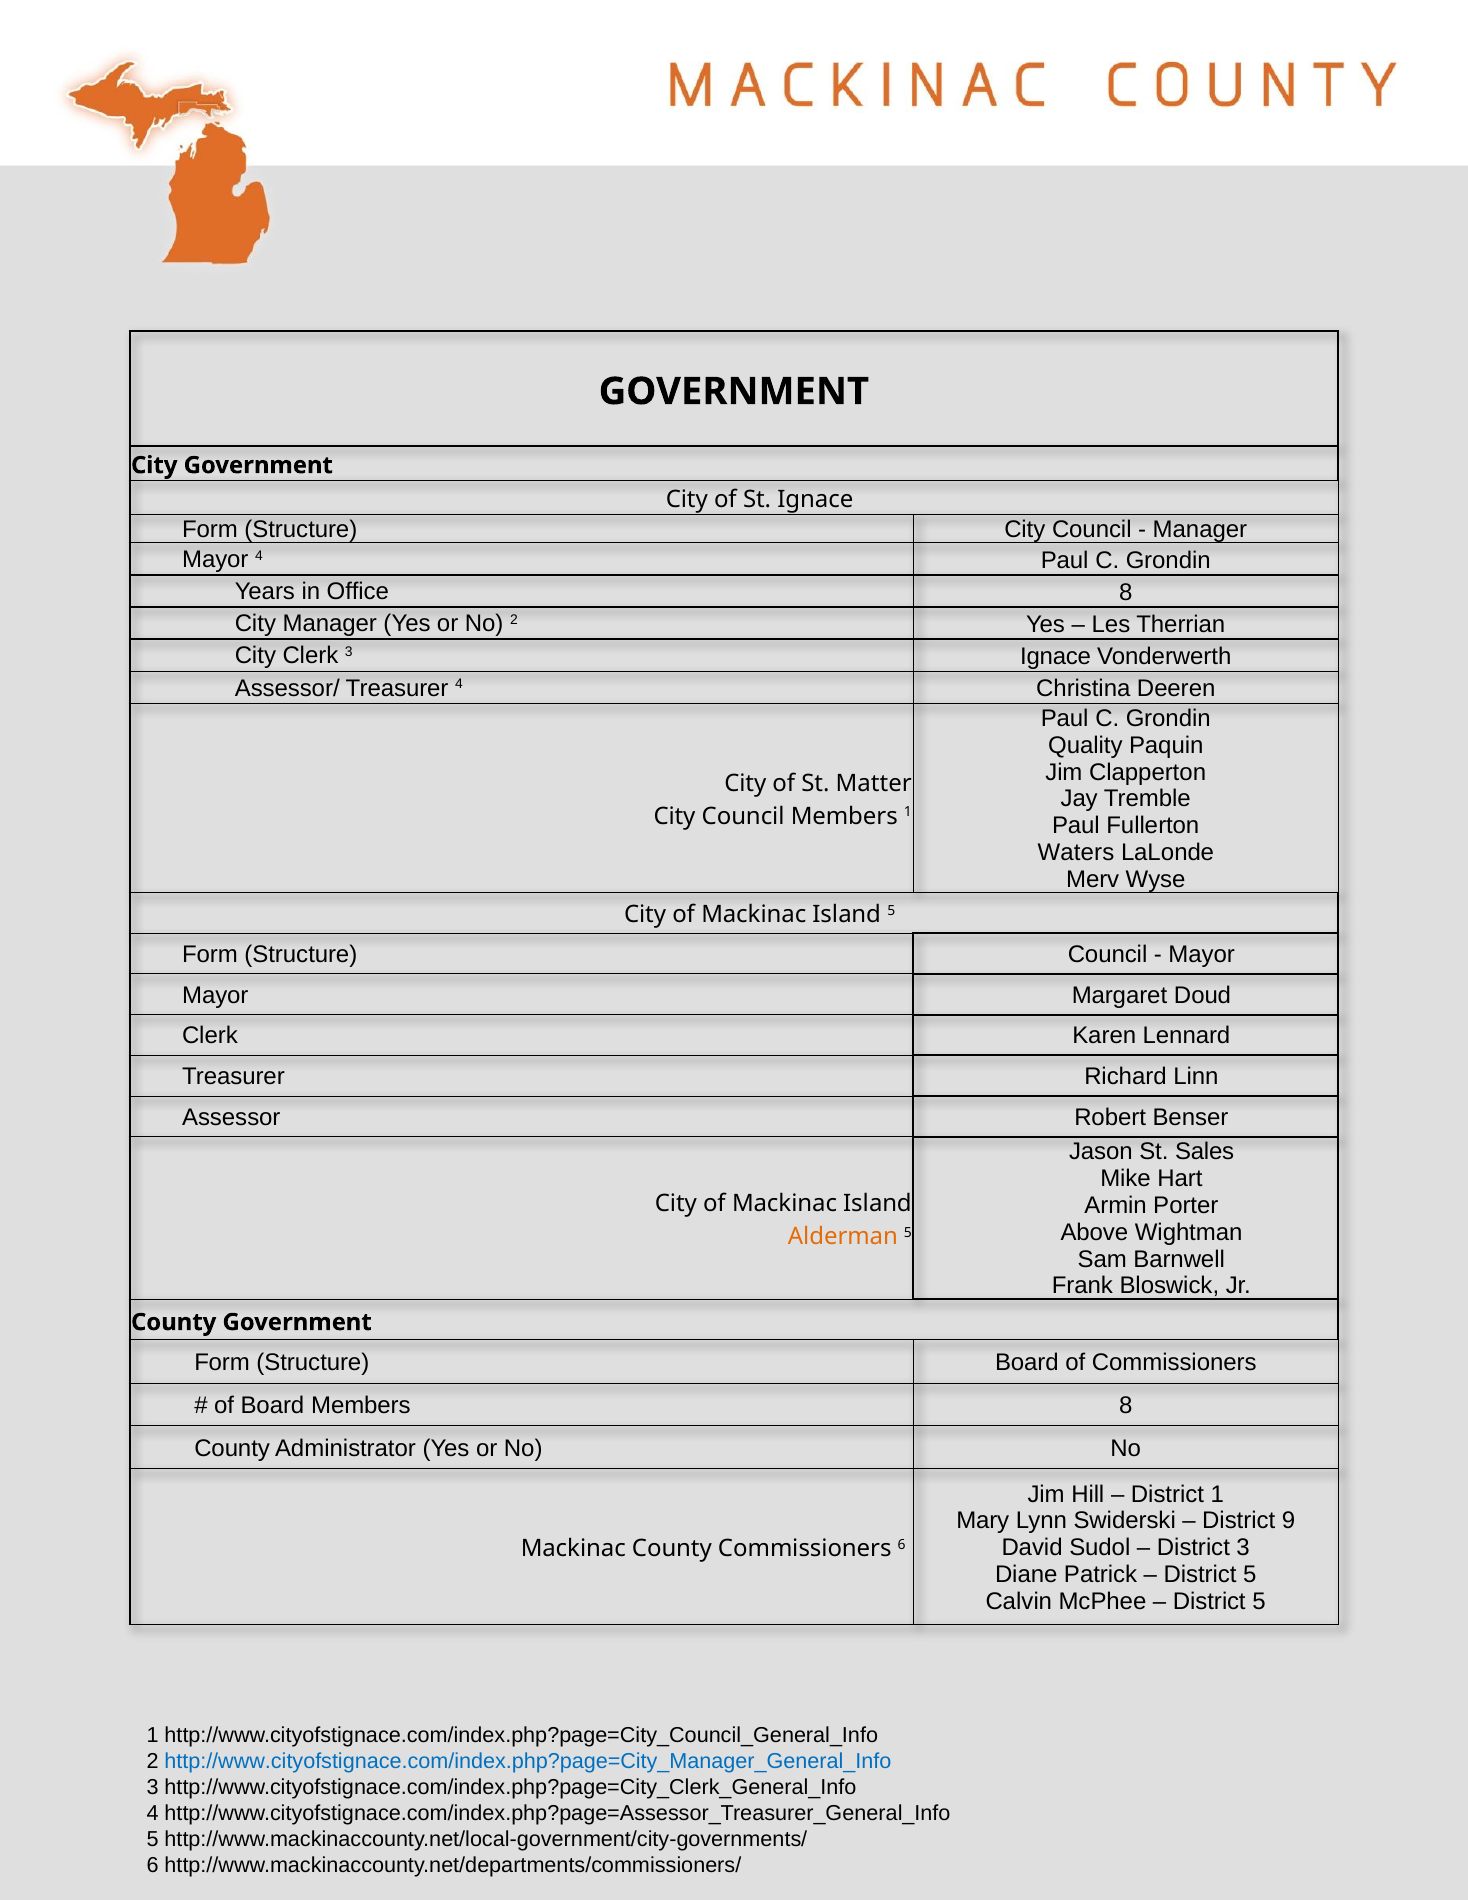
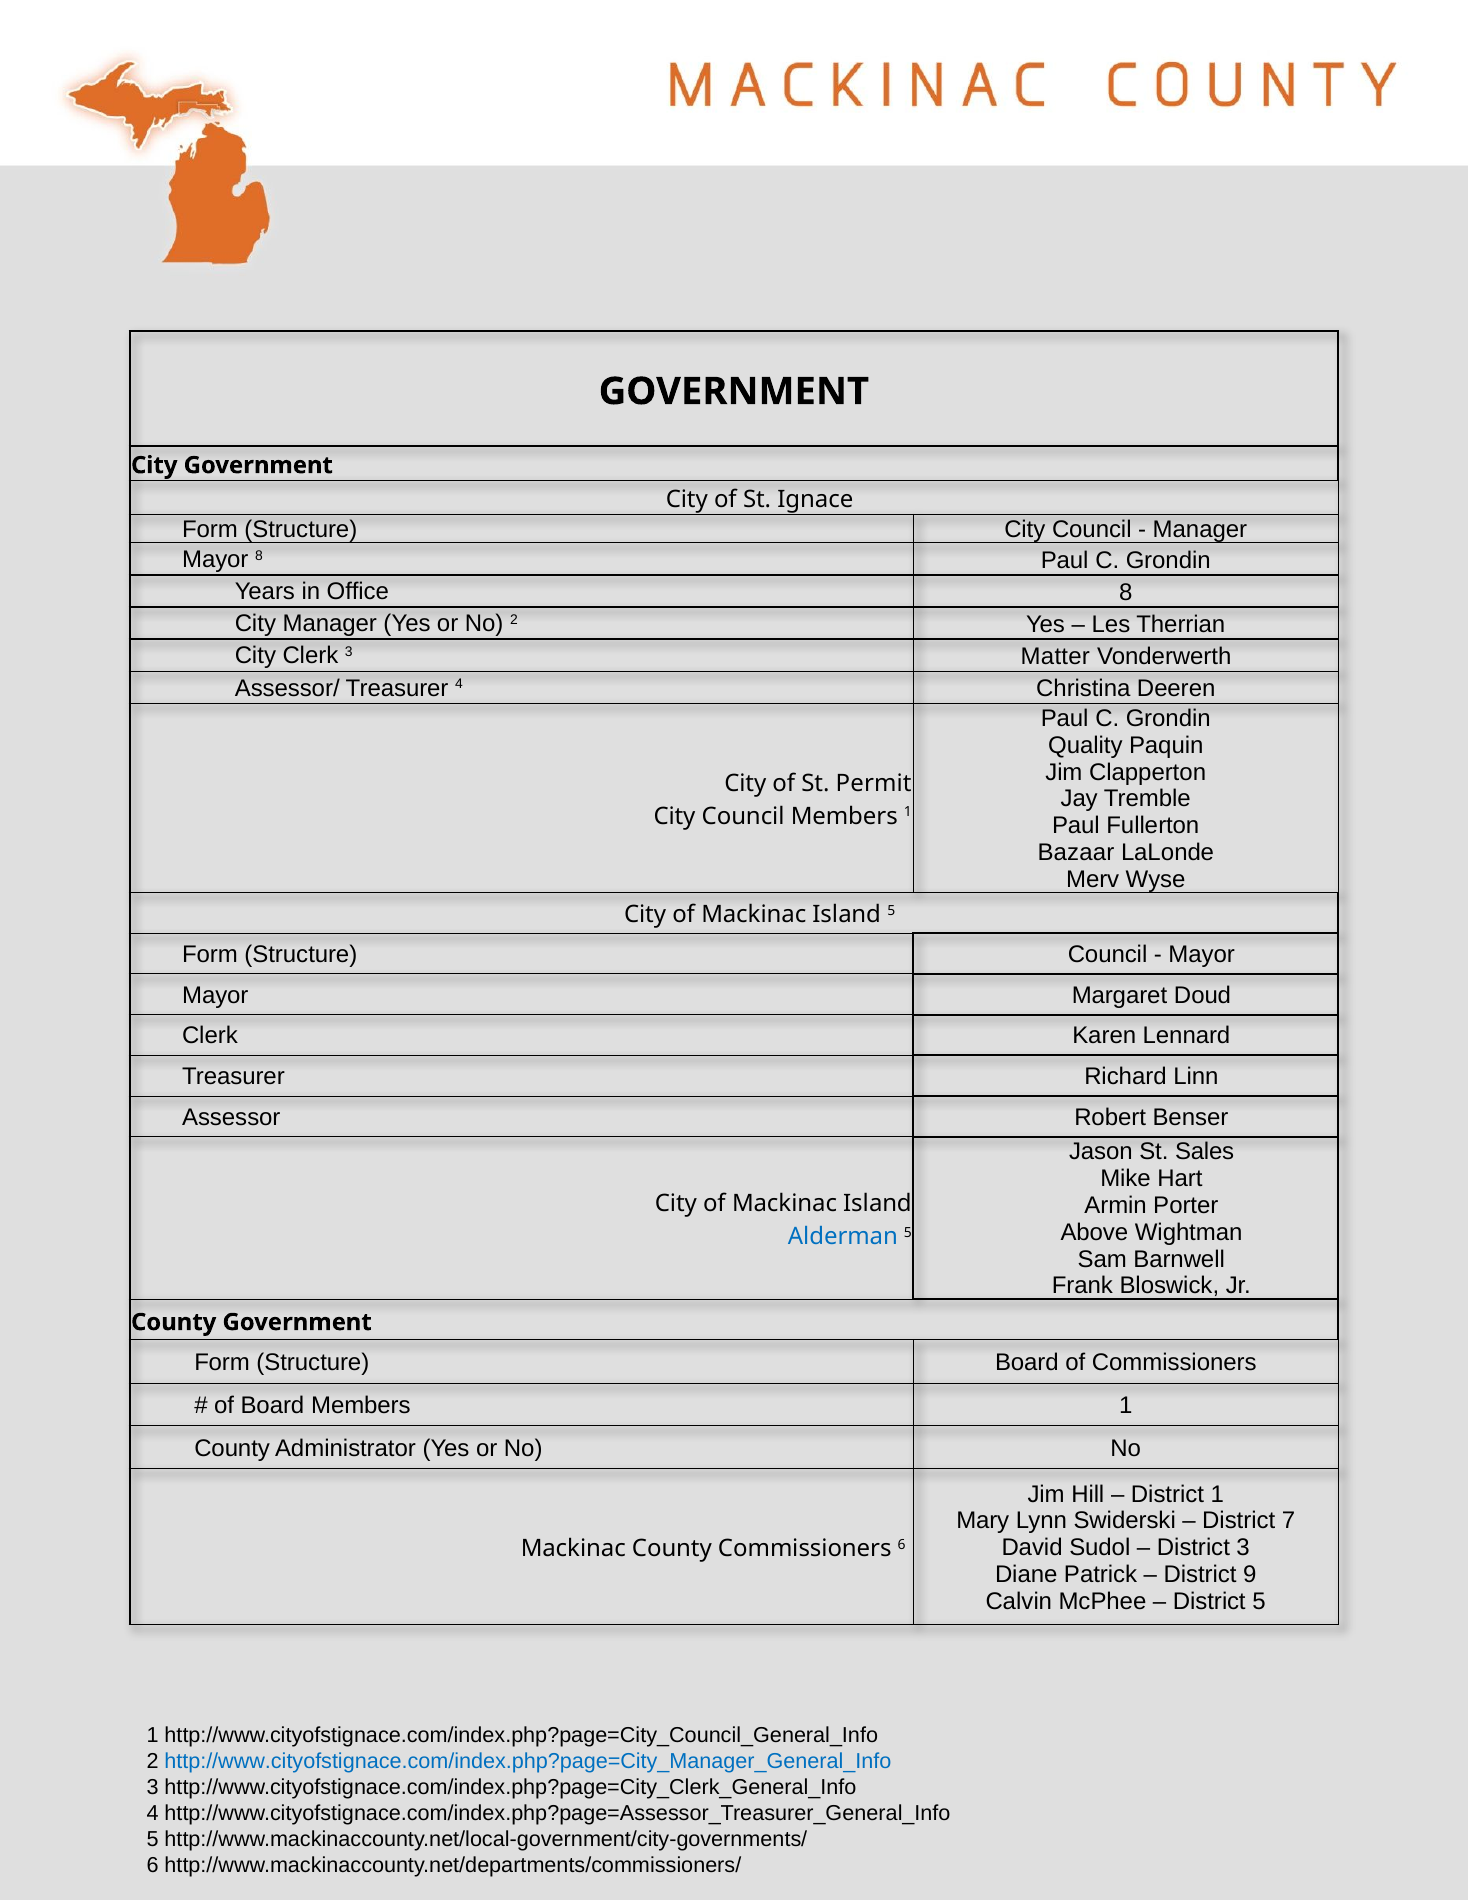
Mayor 4: 4 -> 8 (259, 556)
3 Ignace: Ignace -> Matter (1055, 656)
Matter: Matter -> Permit (874, 784)
Waters: Waters -> Bazaar (1076, 852)
Alderman colour: orange -> blue (843, 1236)
Board Members 8: 8 -> 1 (1126, 1405)
9: 9 -> 7 (1289, 1521)
5: 5 -> 9 (1250, 1574)
